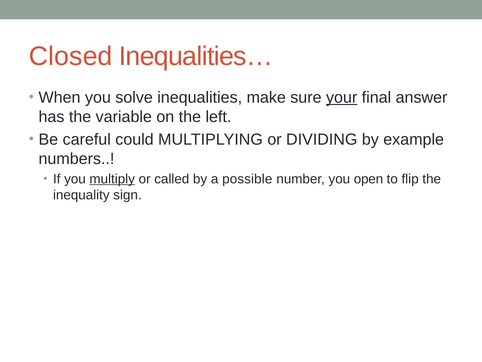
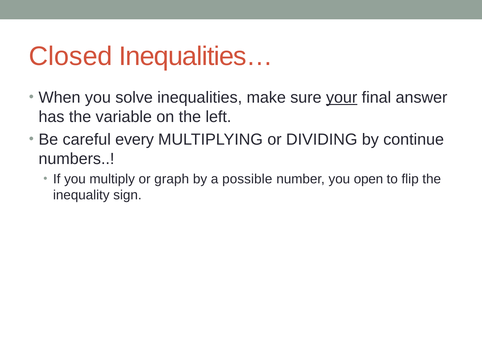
could: could -> every (135, 139)
example: example -> continue (414, 139)
multiply underline: present -> none (112, 179)
called: called -> graph (172, 179)
